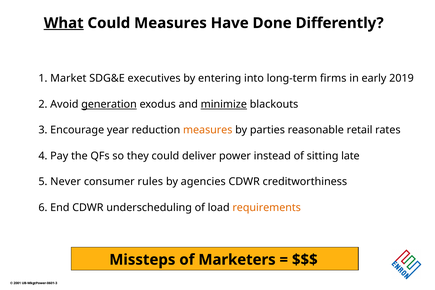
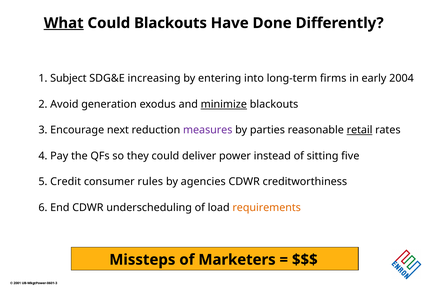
Could Measures: Measures -> Blackouts (171, 23)
Market: Market -> Subject (68, 78)
executives: executives -> increasing (154, 78)
2019: 2019 -> 2004 (402, 78)
generation underline: present -> none (109, 104)
year: year -> next (118, 130)
measures colour: orange -> purple (208, 130)
retail underline: none -> present (360, 130)
late: late -> five (350, 156)
Never: Never -> Credit (66, 182)
